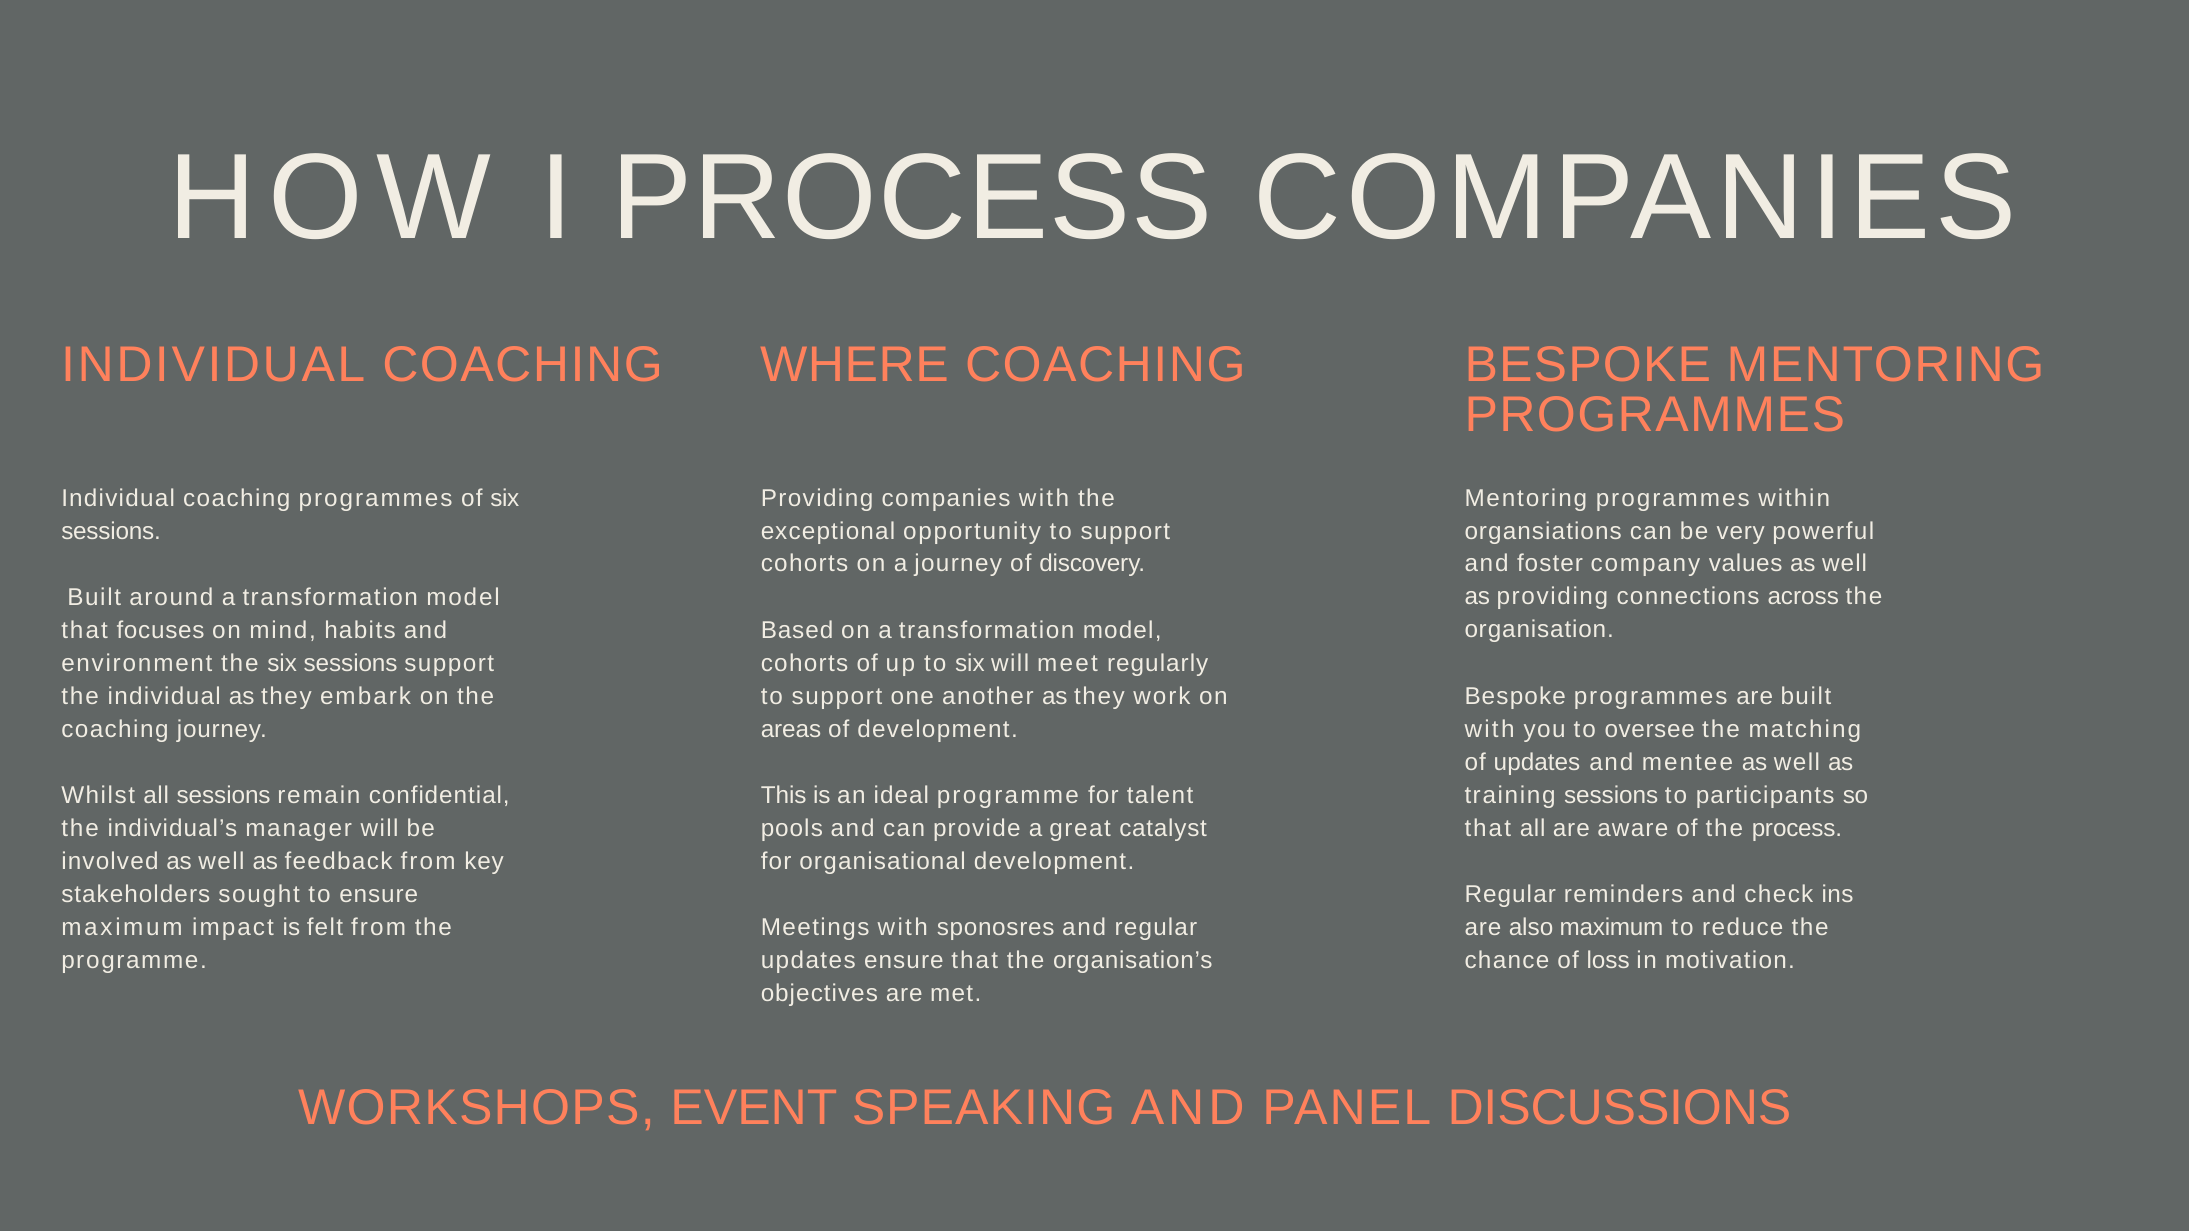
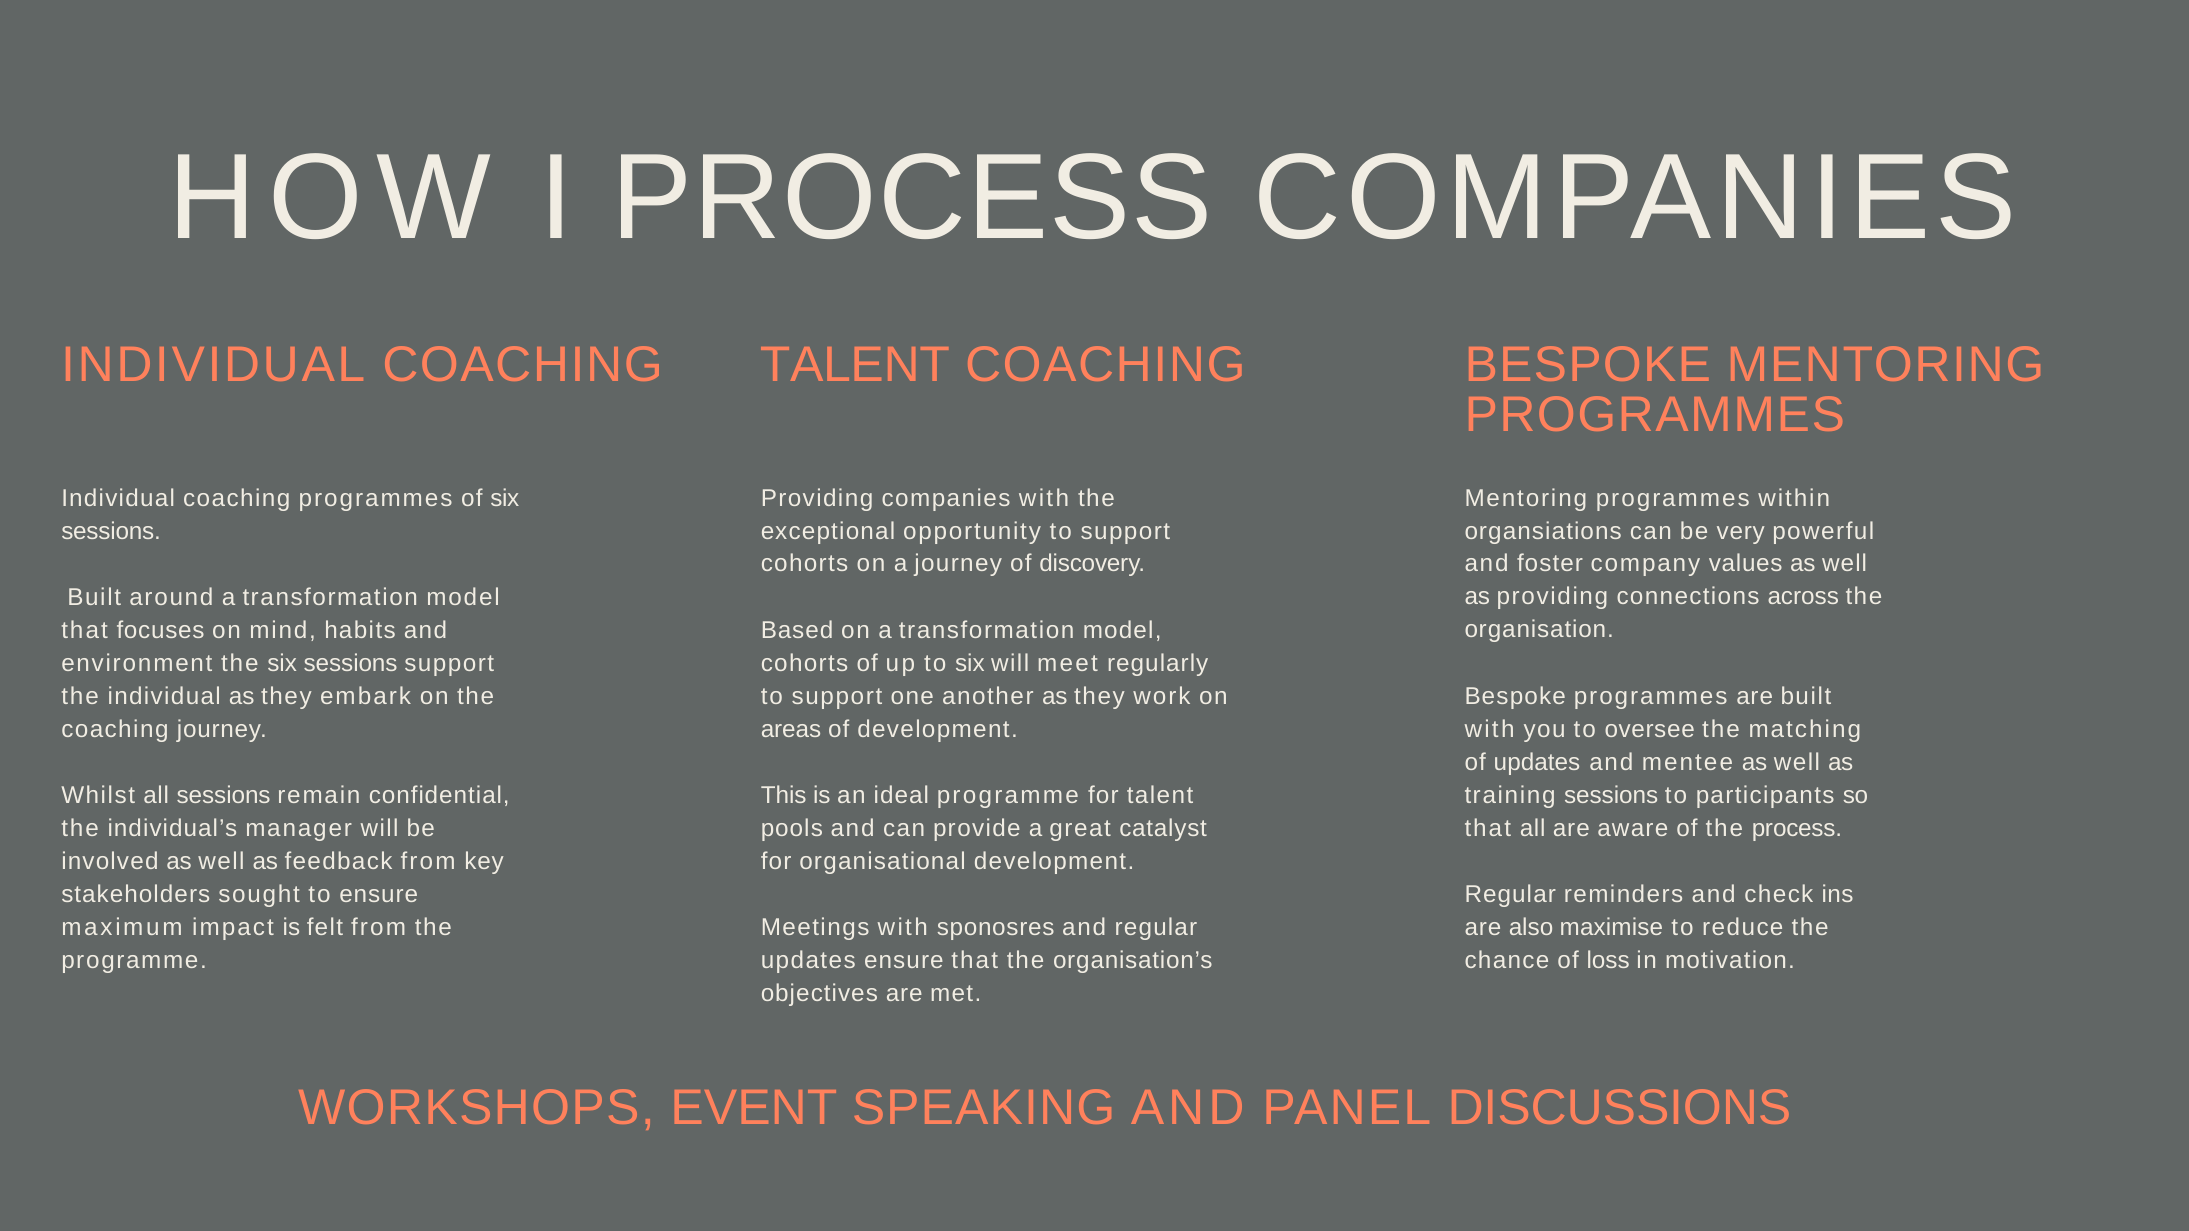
COACHING WHERE: WHERE -> TALENT (855, 365)
also maximum: maximum -> maximise (1611, 928)
